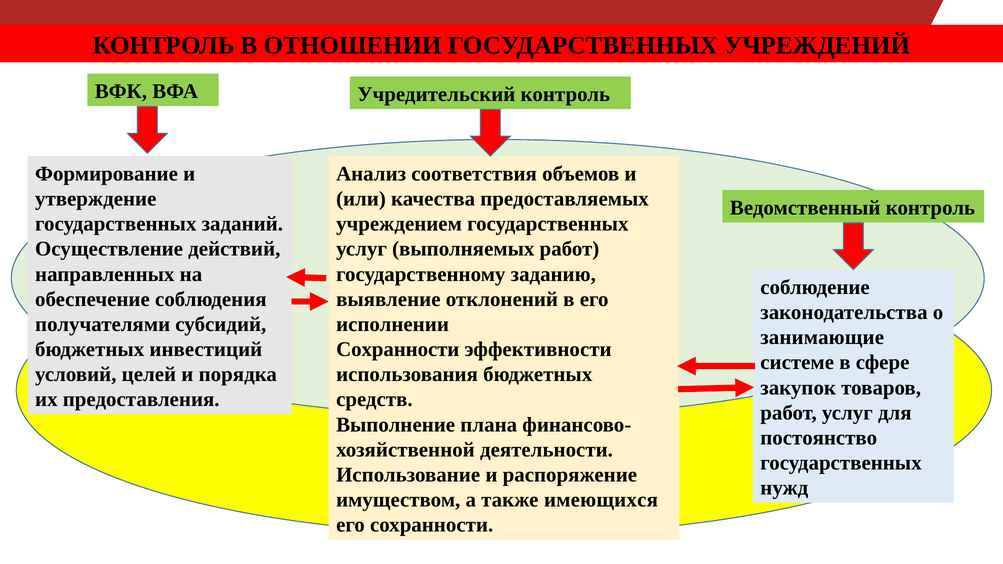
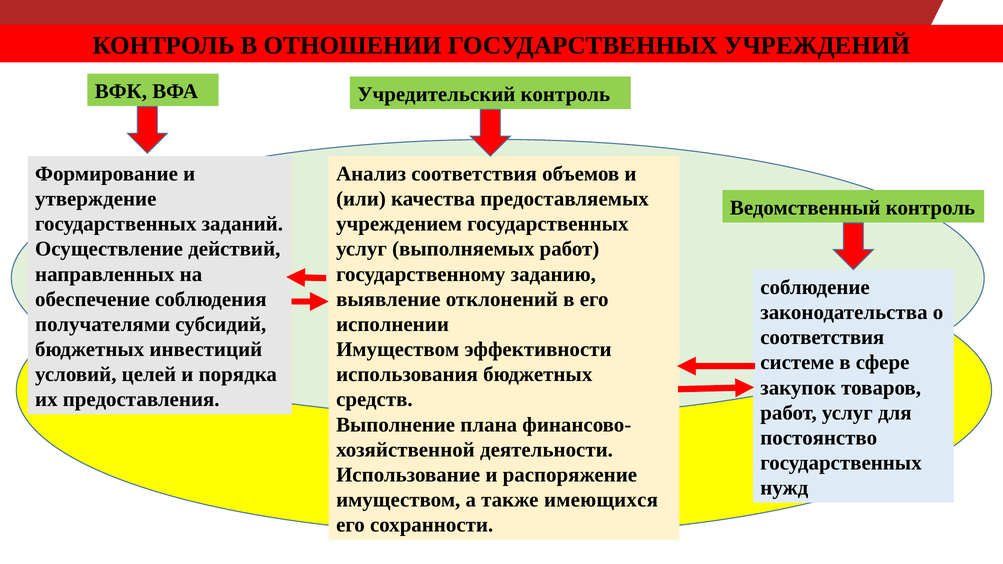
занимающие: занимающие -> соответствия (822, 338)
Сохранности: Сохранности -> Имуществом (398, 349)
